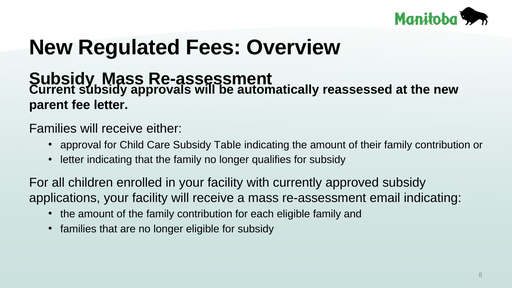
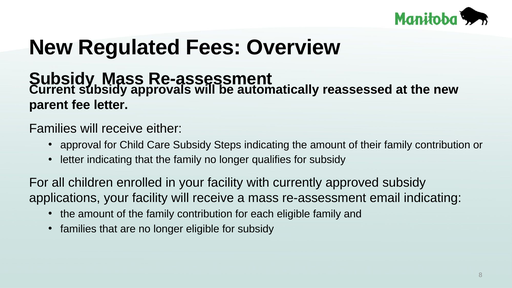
Table: Table -> Steps (228, 145)
